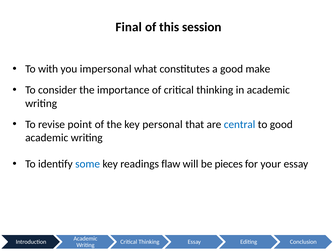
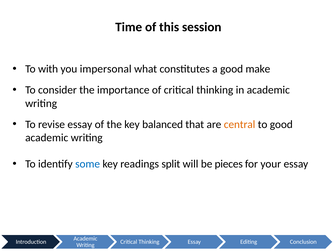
Final: Final -> Time (129, 27)
revise point: point -> essay (80, 124)
personal: personal -> balanced (163, 124)
central colour: blue -> orange (240, 124)
flaw: flaw -> split (171, 164)
